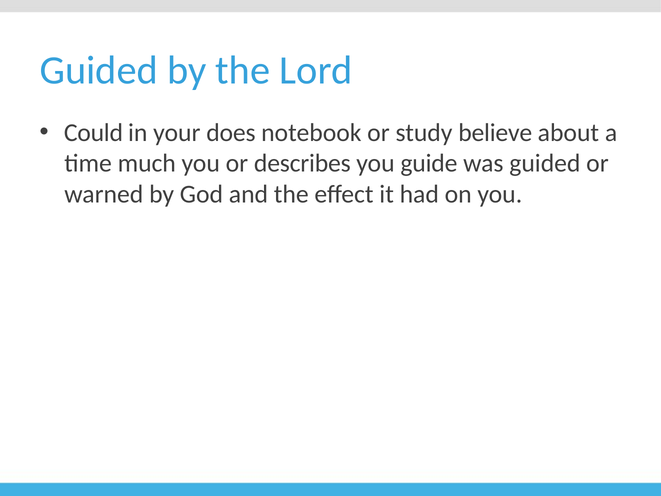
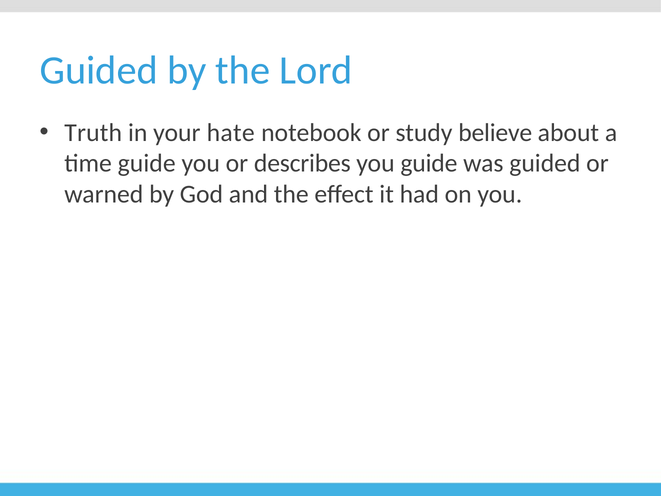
Could: Could -> Truth (93, 132)
does: does -> hate (231, 132)
time much: much -> guide (147, 163)
